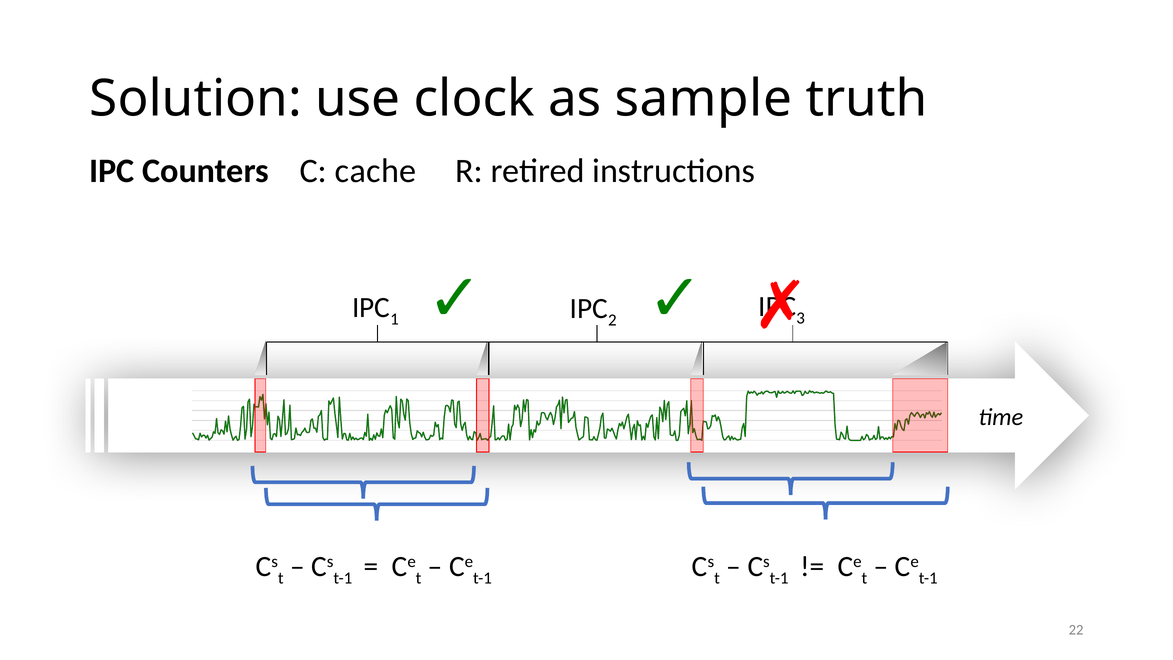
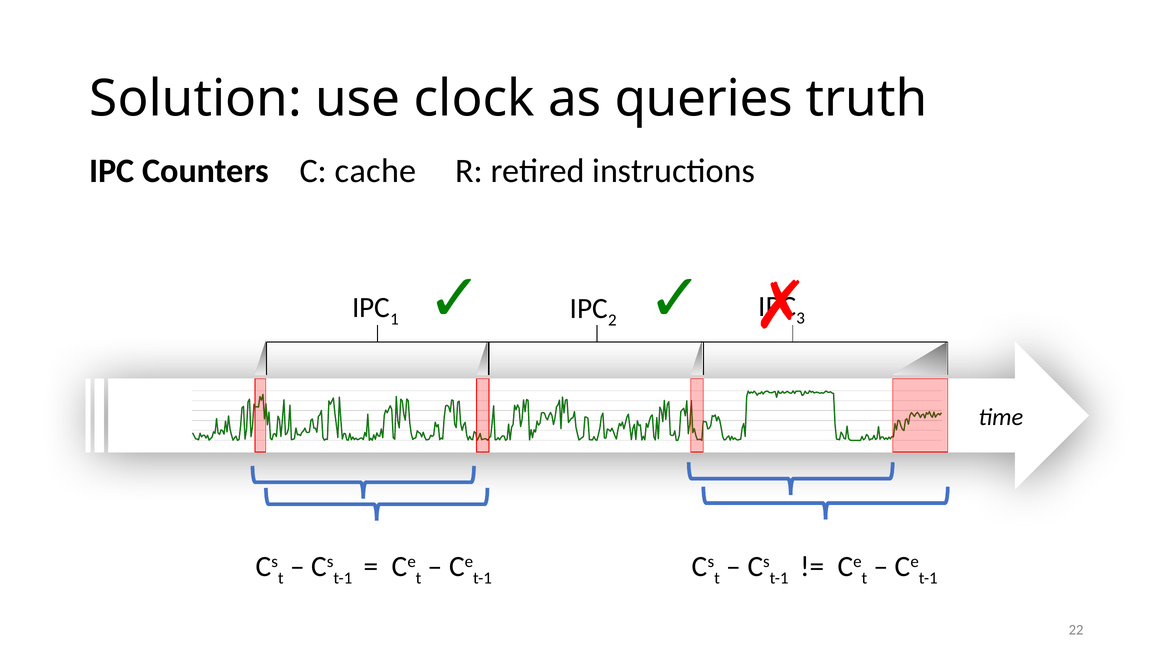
sample: sample -> queries (704, 99)
